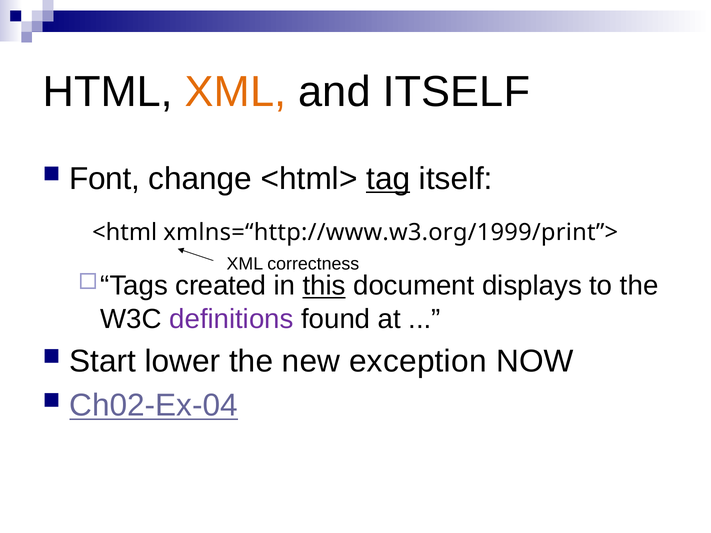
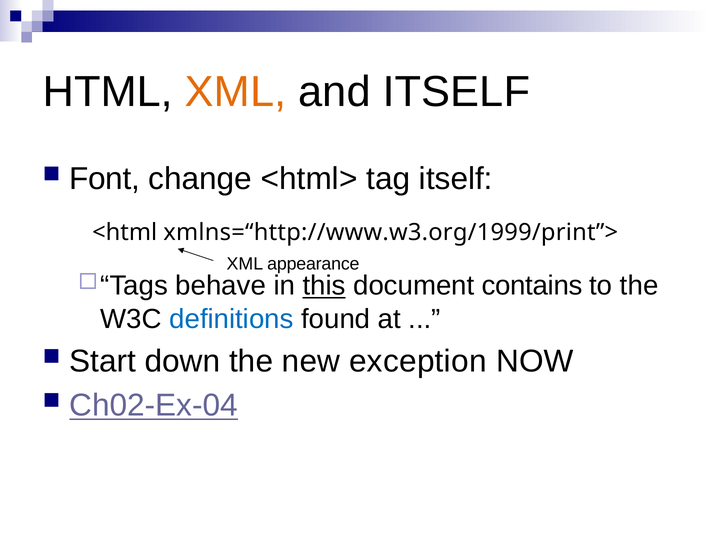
tag underline: present -> none (388, 179)
correctness: correctness -> appearance (313, 264)
created: created -> behave (221, 286)
displays: displays -> contains (532, 286)
definitions colour: purple -> blue (231, 319)
lower: lower -> down (183, 361)
